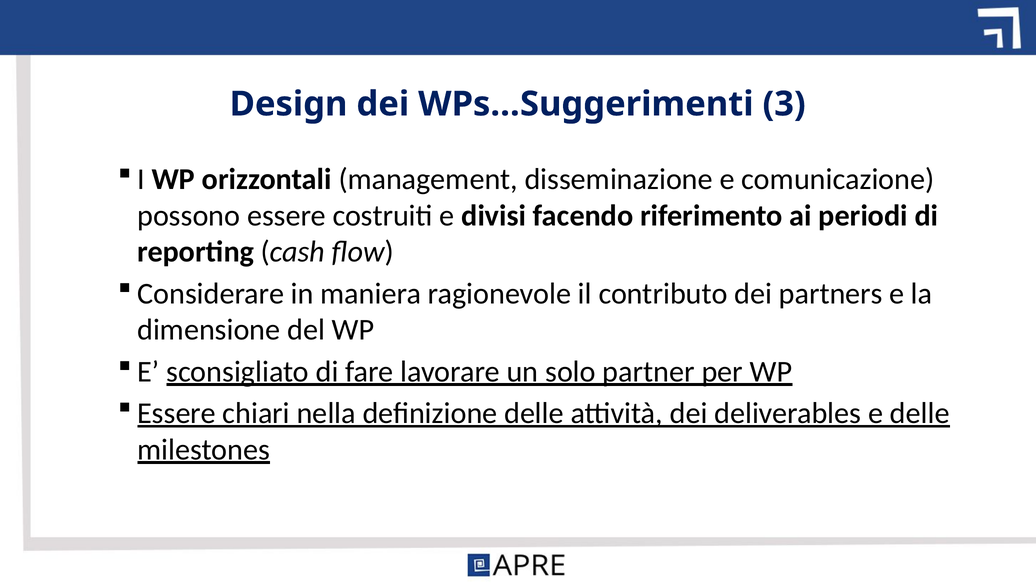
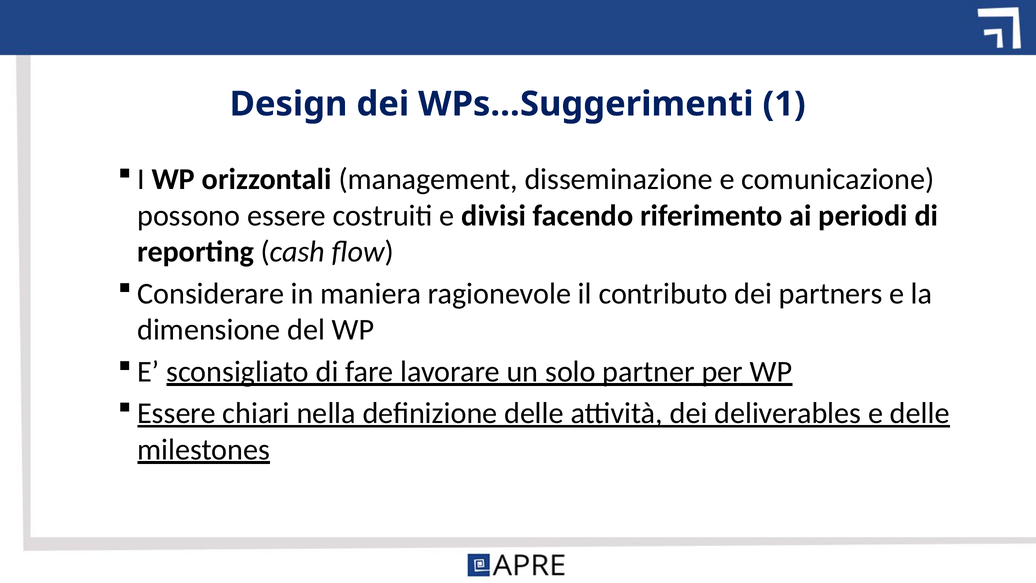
3: 3 -> 1 (784, 104)
